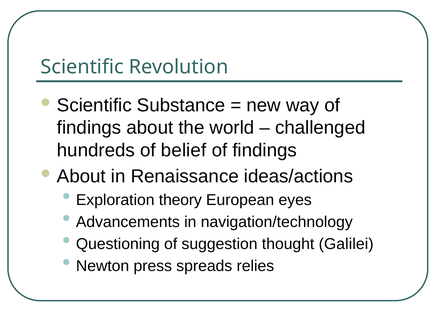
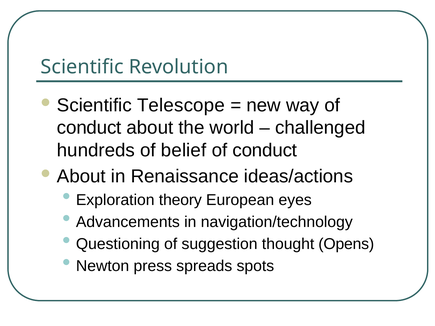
Substance: Substance -> Telescope (181, 105)
findings: findings -> conduct (89, 128)
findings: findings -> conduct (265, 150)
Galilei: Galilei -> Opens (346, 244)
relies: relies -> spots (255, 266)
